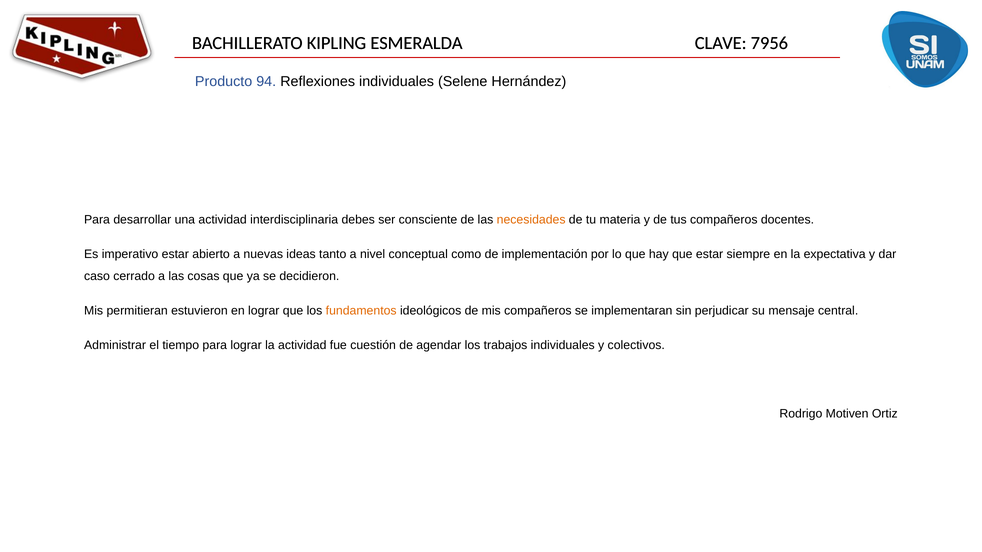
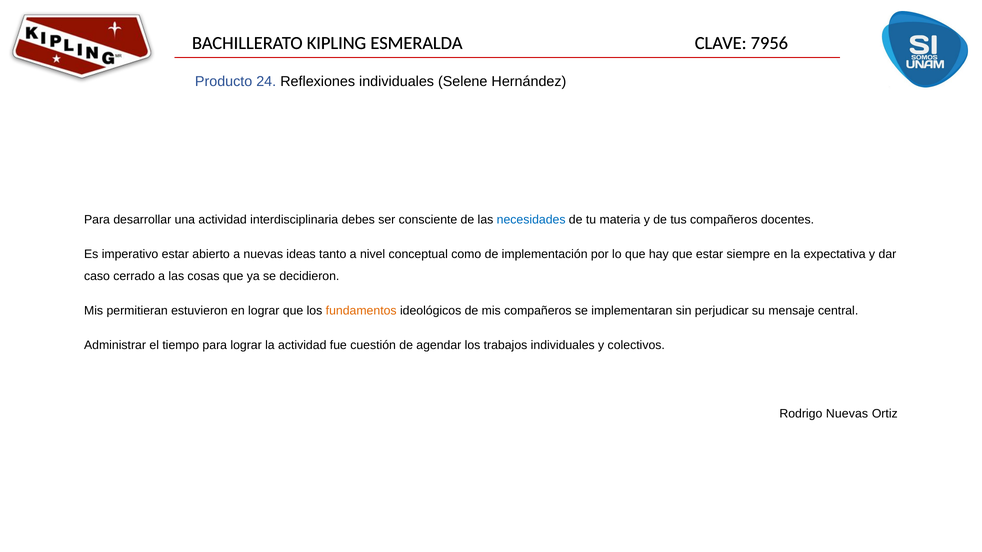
94: 94 -> 24 (266, 81)
necesidades colour: orange -> blue (531, 220)
Rodrigo Motiven: Motiven -> Nuevas (847, 414)
